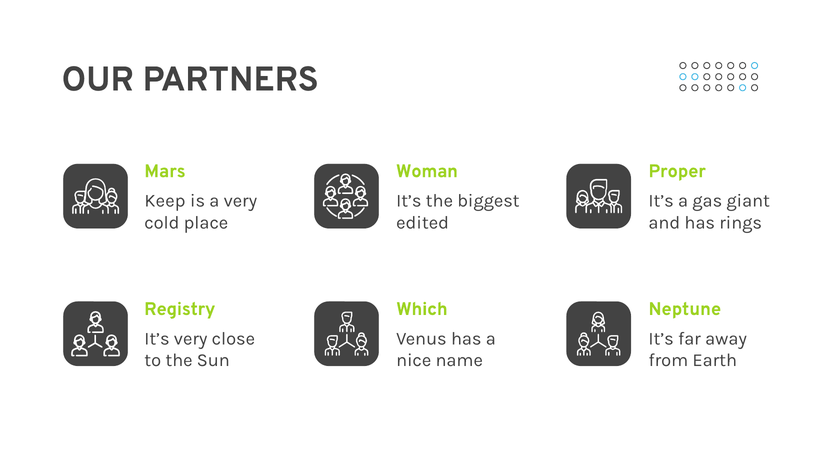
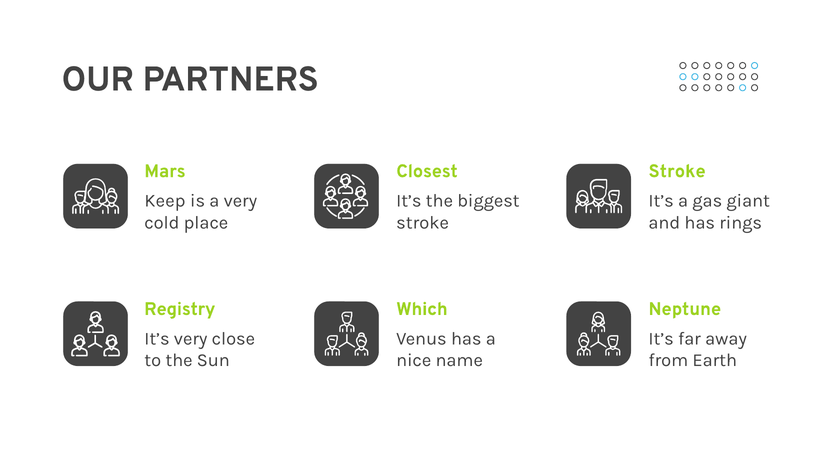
Woman: Woman -> Closest (427, 171)
Proper: Proper -> Stroke (677, 171)
edited: edited -> stroke (423, 223)
